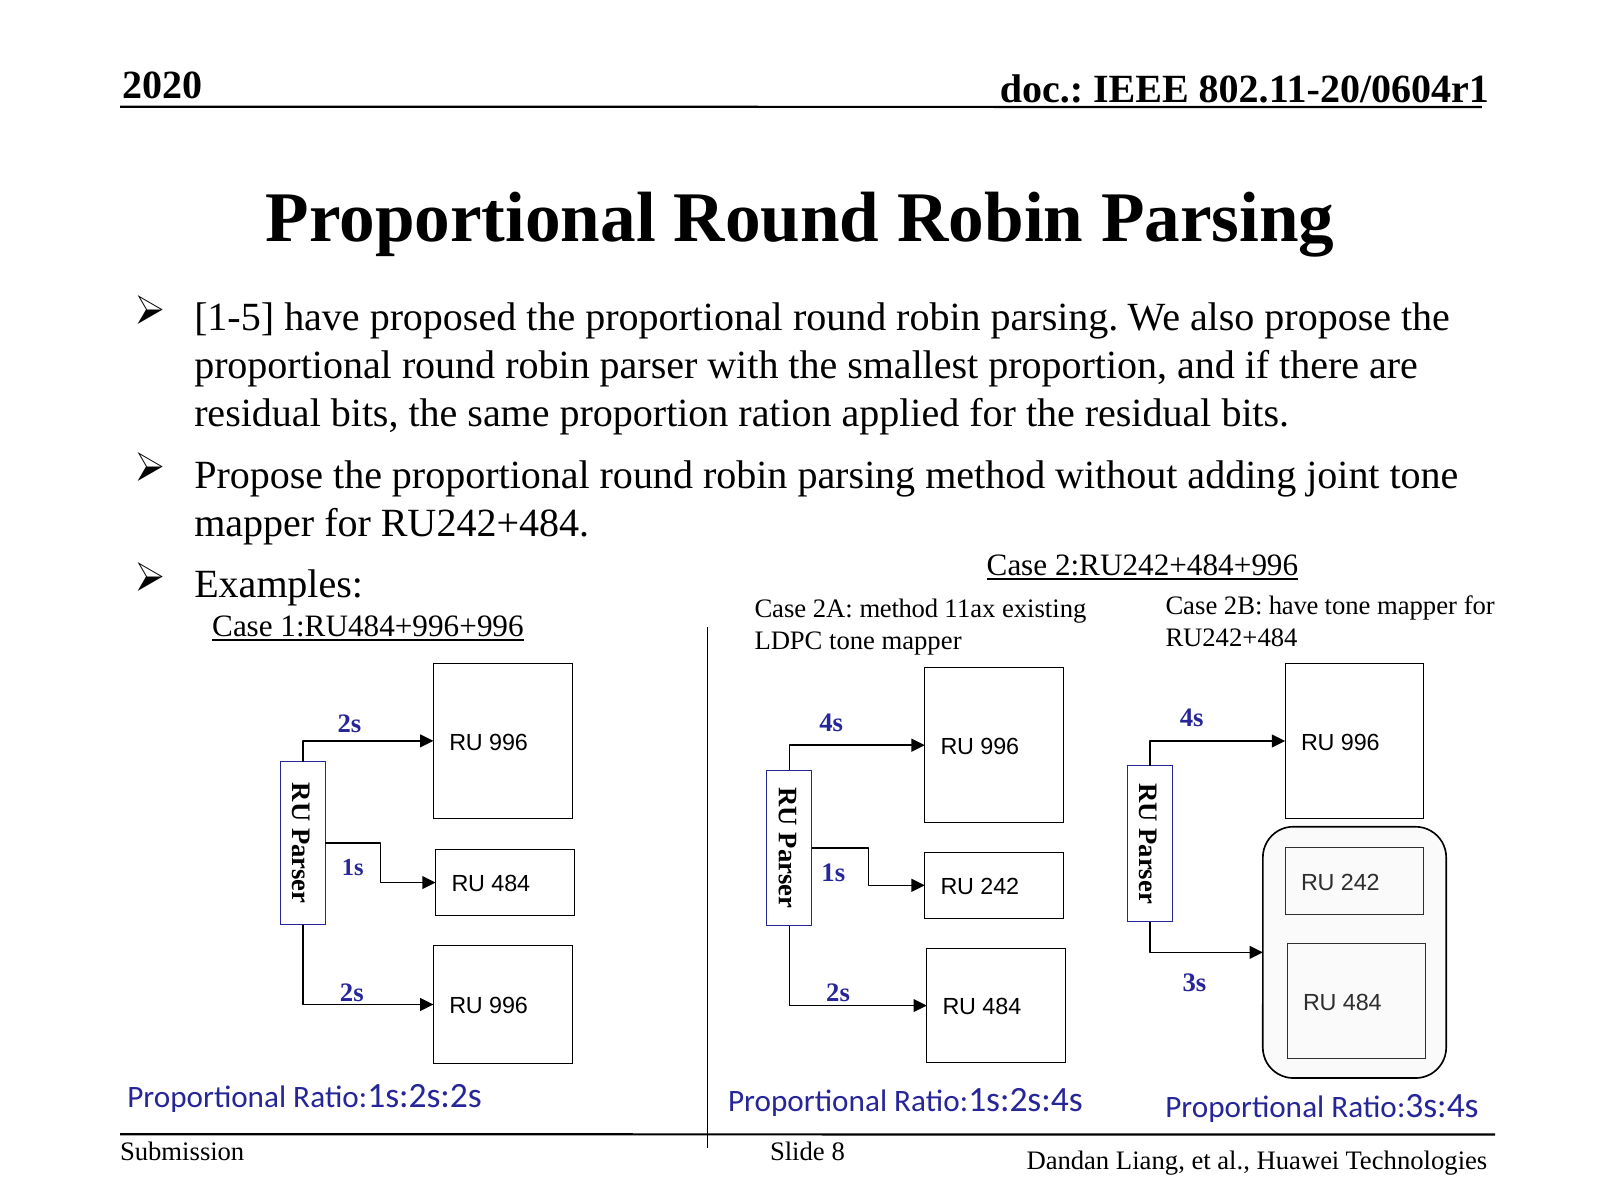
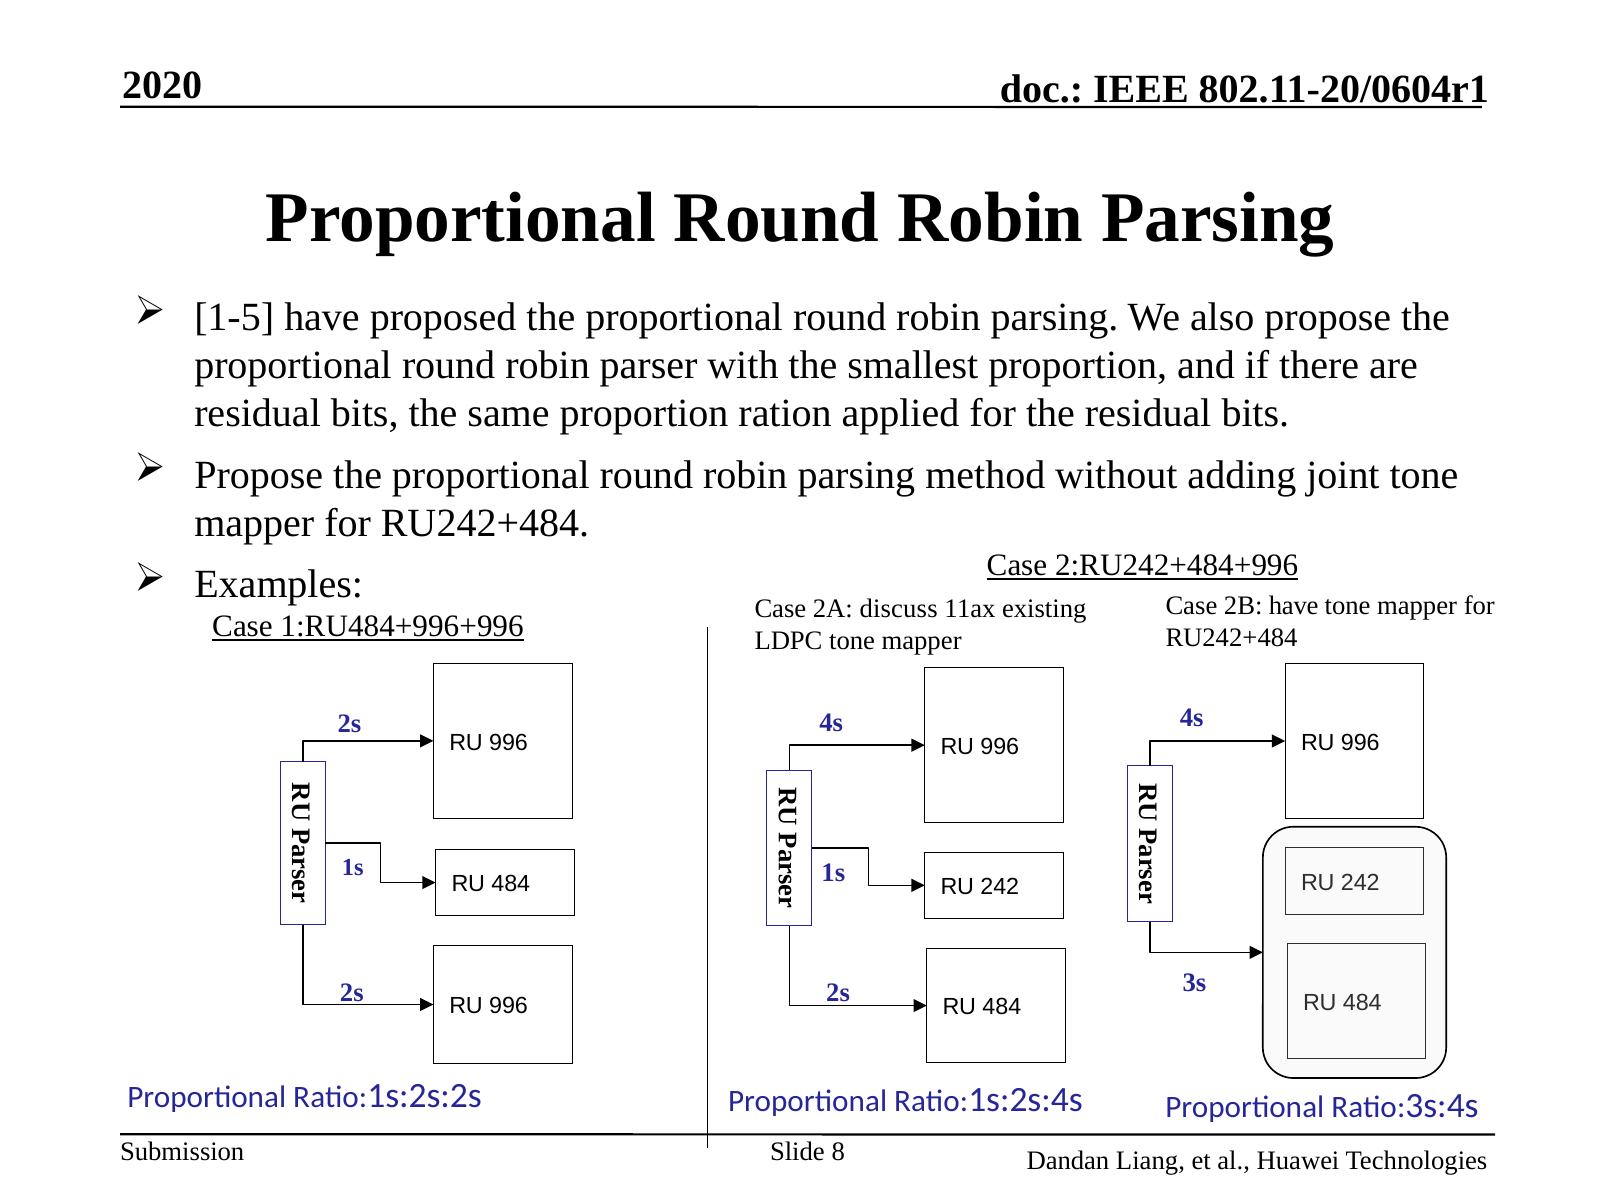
2A method: method -> discuss (899, 609)
